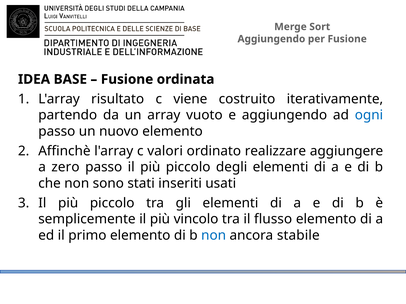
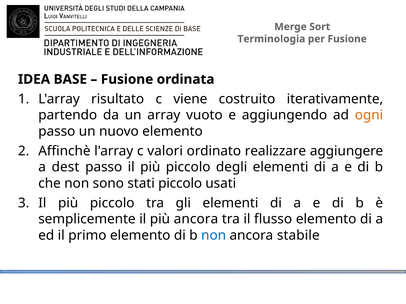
Aggiungendo: Aggiungendo -> Terminologia (271, 39)
ogni colour: blue -> orange (369, 115)
zero: zero -> dest (65, 167)
stati inseriti: inseriti -> piccolo (180, 184)
più vincolo: vincolo -> ancora (196, 220)
